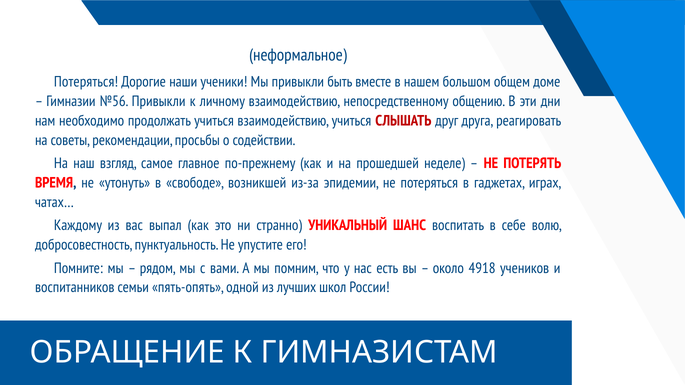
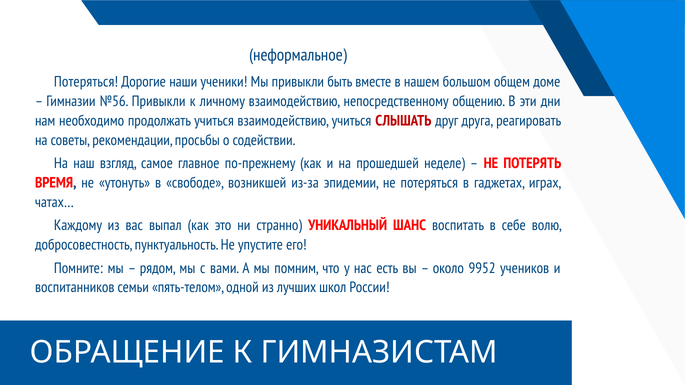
4918: 4918 -> 9952 (482, 268)
пять-опять: пять-опять -> пять-телом (188, 288)
